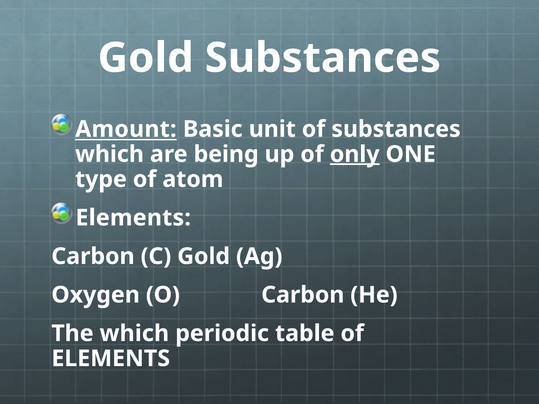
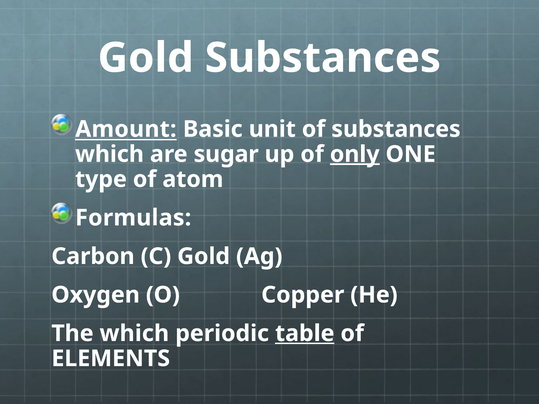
being: being -> sugar (226, 154)
Elements: Elements -> Formulas (133, 218)
O Carbon: Carbon -> Copper (303, 295)
table underline: none -> present (305, 334)
